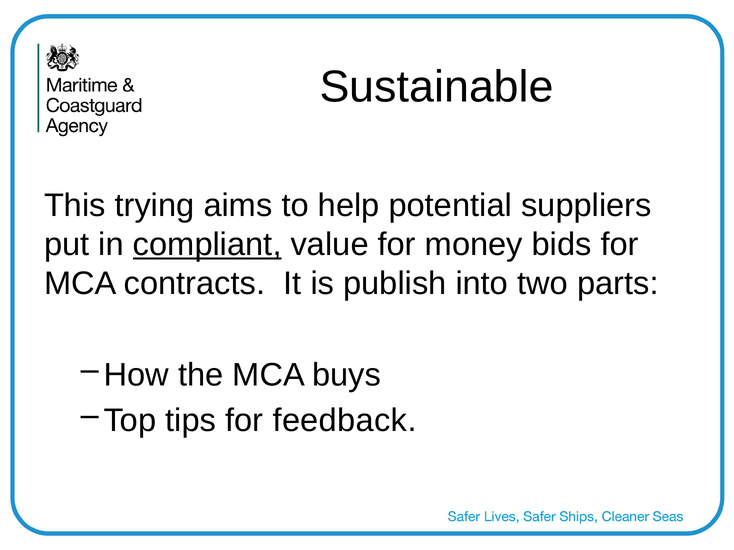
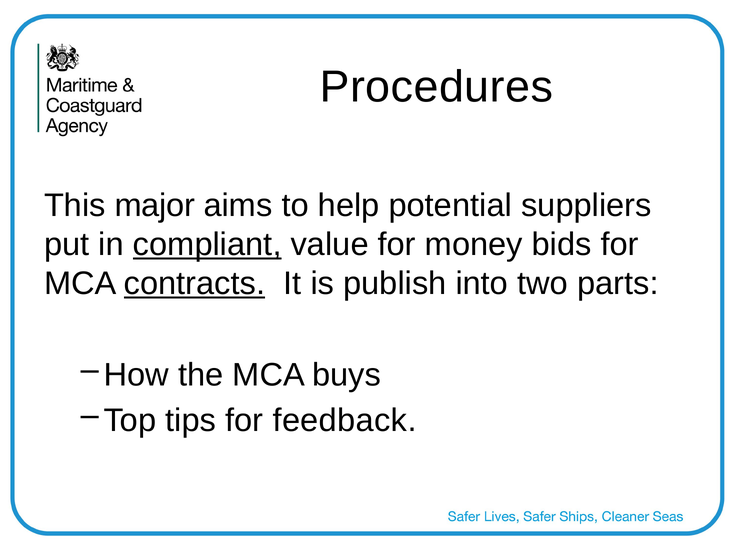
Sustainable: Sustainable -> Procedures (436, 87)
trying: trying -> major (155, 205)
contracts underline: none -> present (195, 284)
